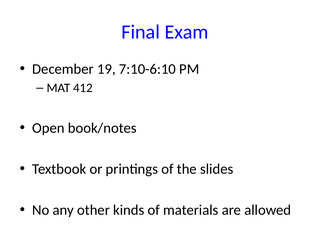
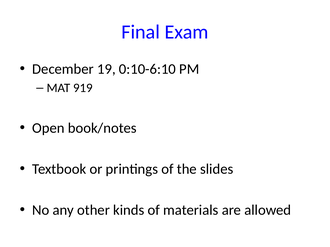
7:10-6:10: 7:10-6:10 -> 0:10-6:10 (147, 69)
412: 412 -> 919 (83, 88)
